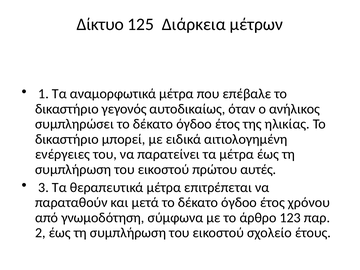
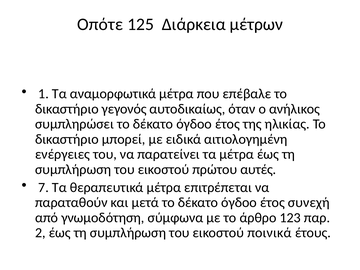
Δίκτυο: Δίκτυο -> Οπότε (100, 24)
3: 3 -> 7 (44, 187)
χρόνου: χρόνου -> συνεχή (309, 203)
σχολείο: σχολείο -> ποινικά (269, 233)
